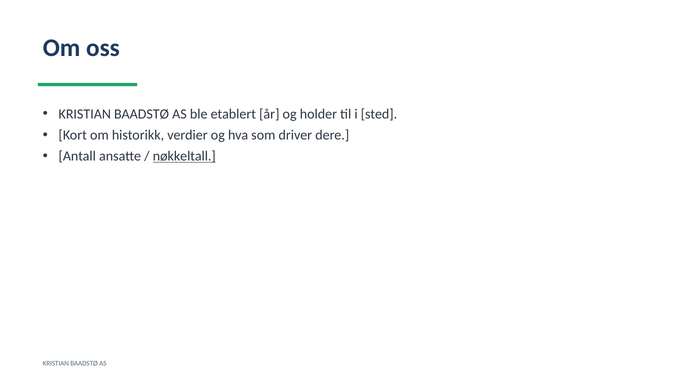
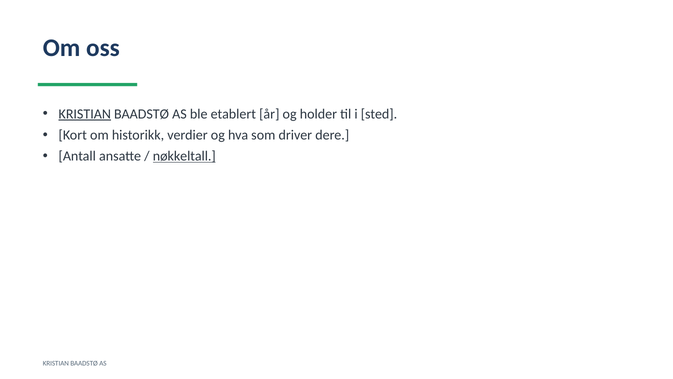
KRISTIAN underline: none -> present (85, 114)
